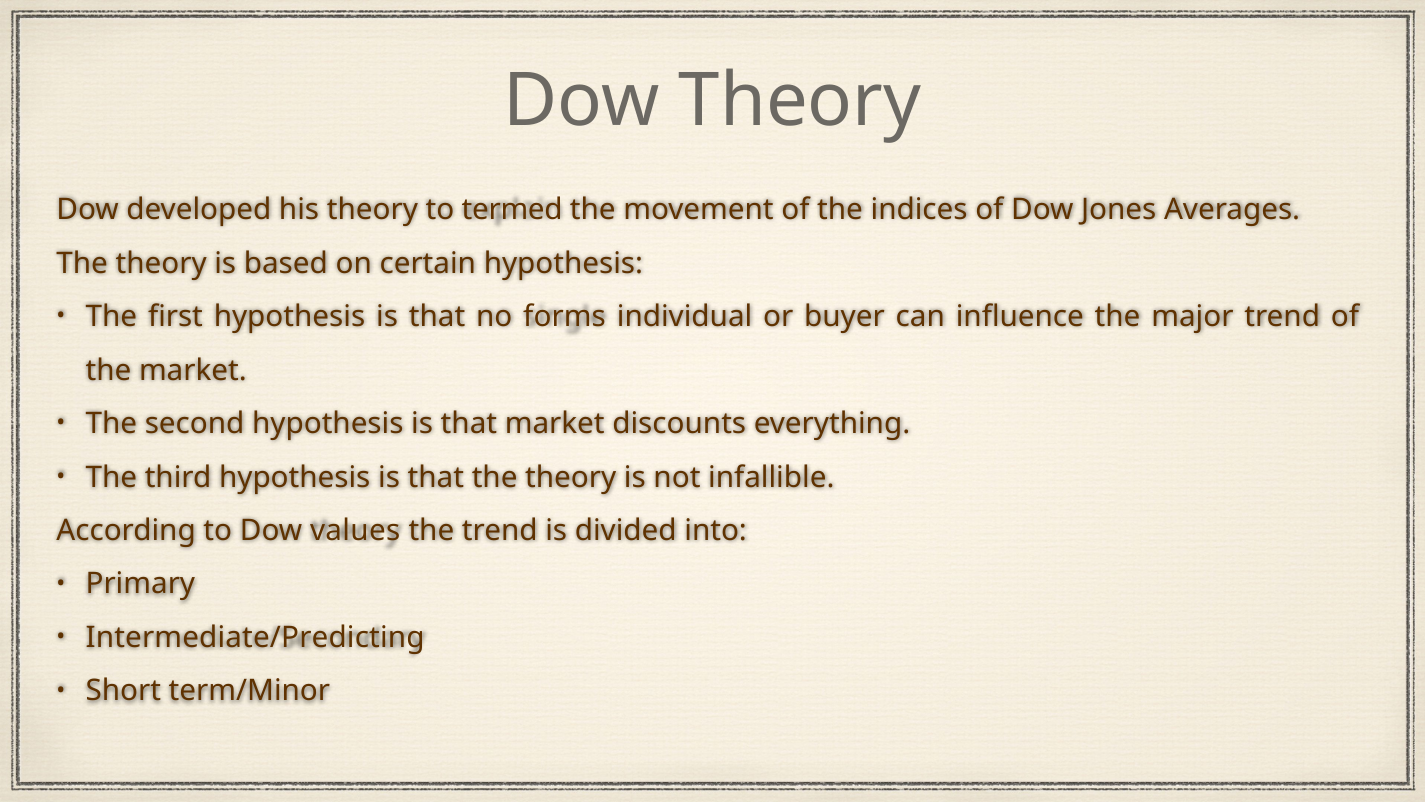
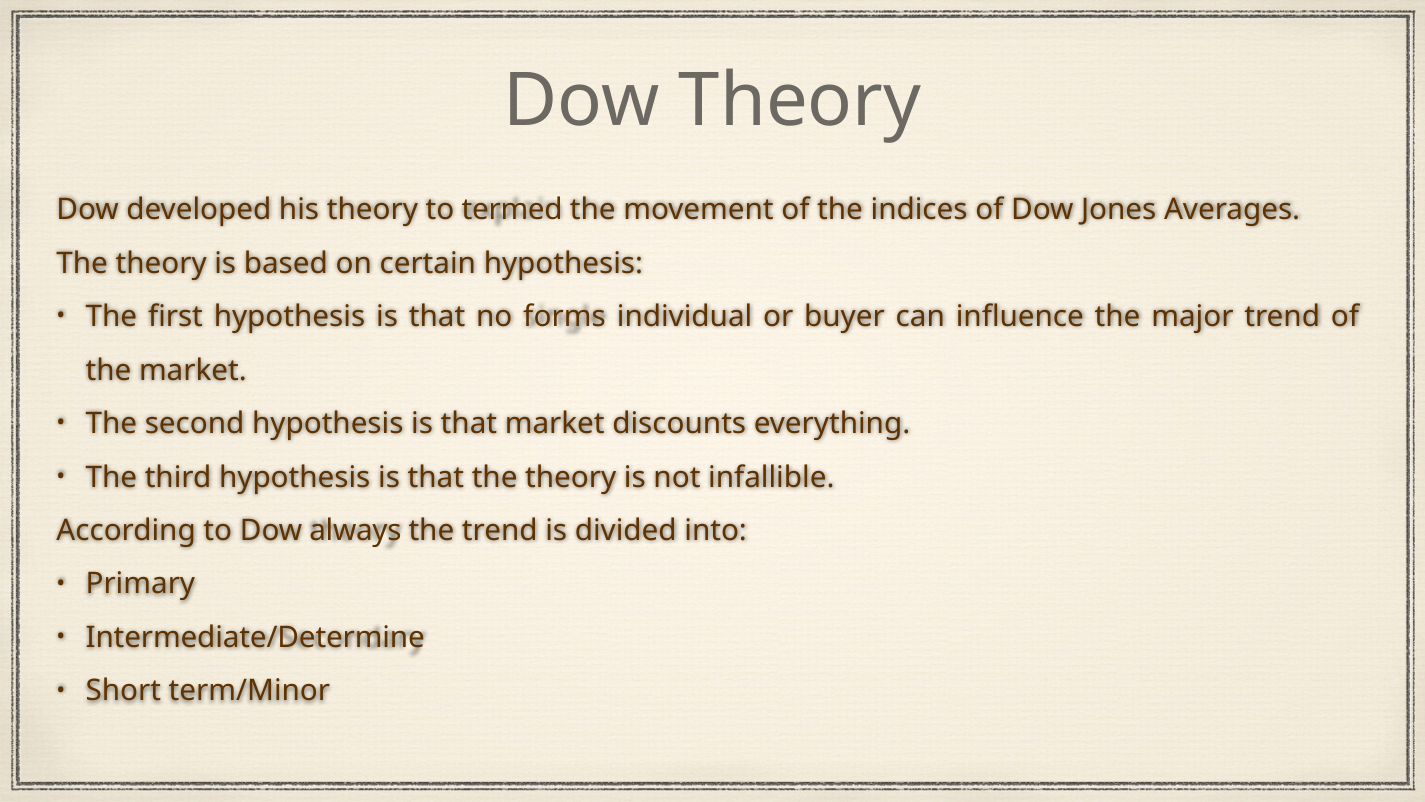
values: values -> always (355, 530)
Intermediate/Predicting: Intermediate/Predicting -> Intermediate/Determine (255, 637)
